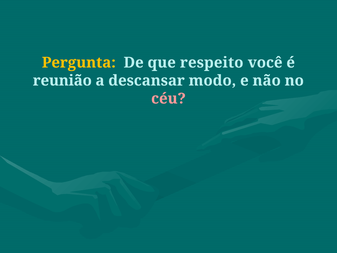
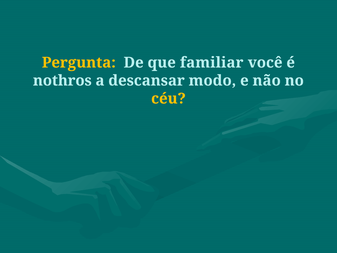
respeito: respeito -> familiar (212, 63)
reunião: reunião -> nothros (62, 81)
céu colour: pink -> yellow (168, 98)
